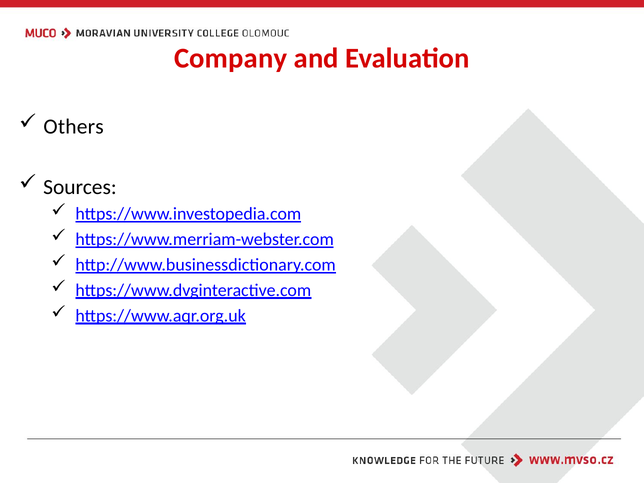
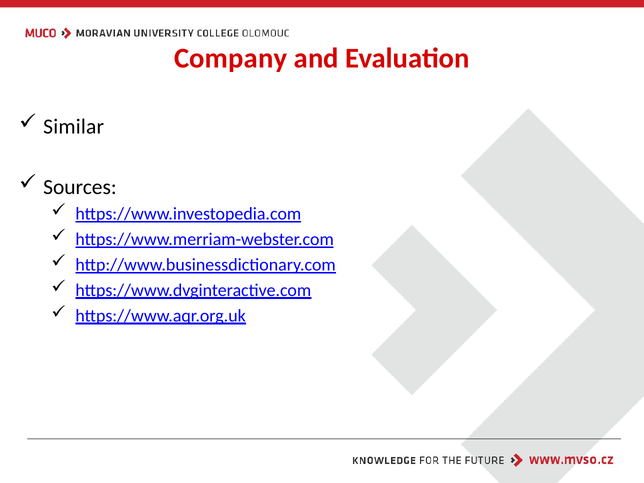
Others: Others -> Similar (74, 127)
